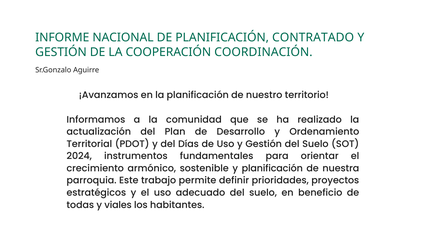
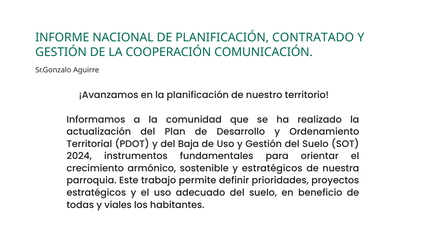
COORDINACIÓN: COORDINACIÓN -> COMUNICACIÓN (263, 52)
Días: Días -> Baja (188, 144)
y planificación: planificación -> estratégicos (272, 168)
